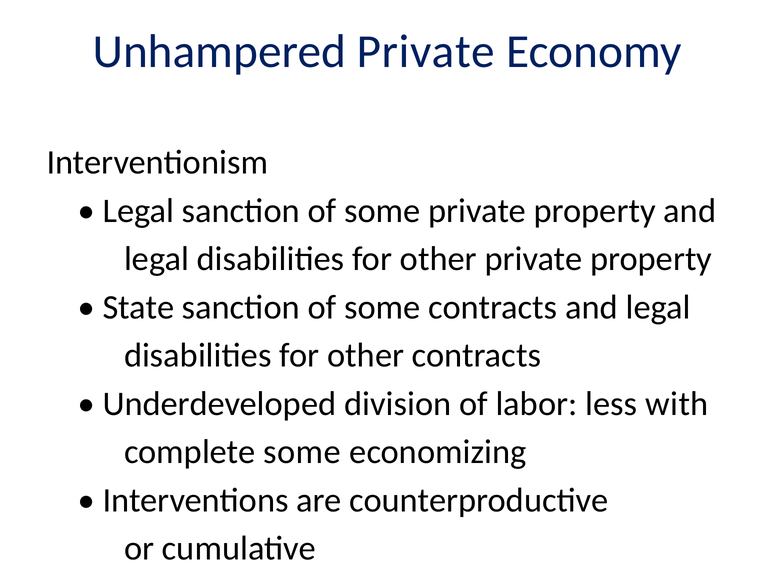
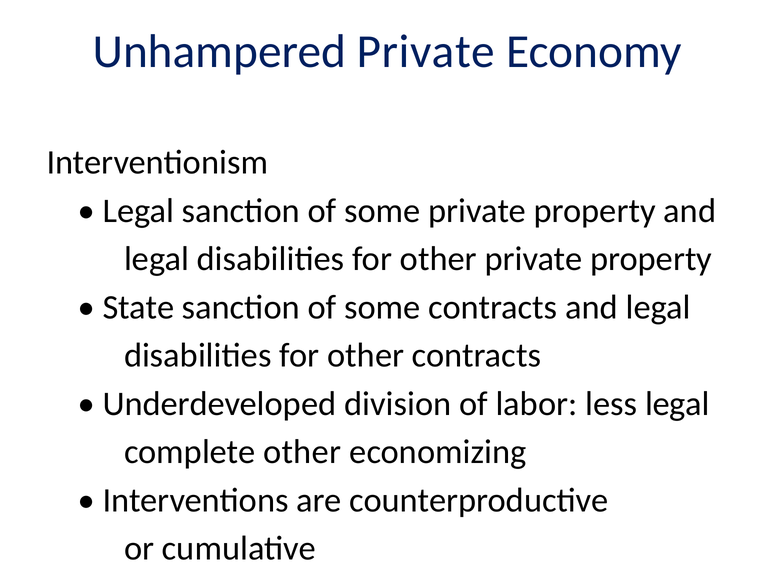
less with: with -> legal (677, 404)
complete some: some -> other (302, 452)
